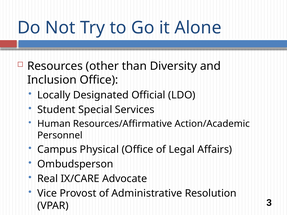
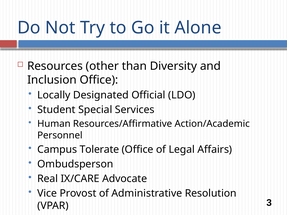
Physical: Physical -> Tolerate (99, 150)
